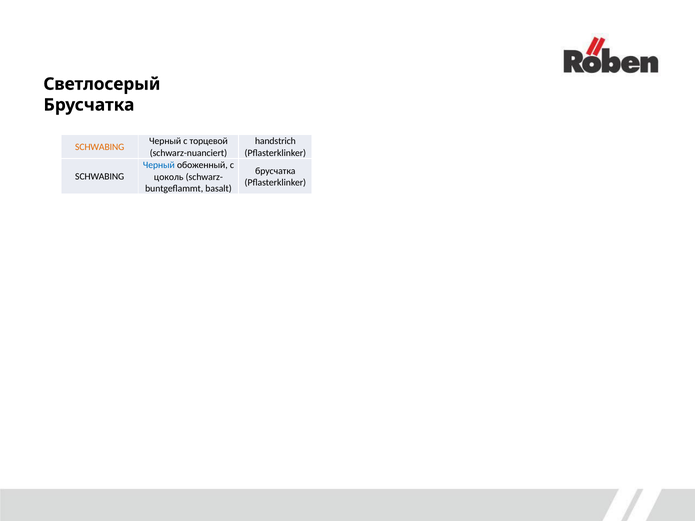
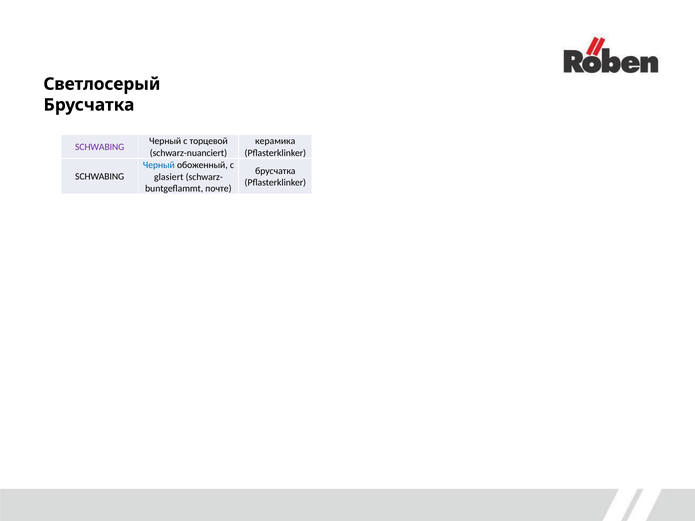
handstrich: handstrich -> керамика (275, 141)
SCHWABING colour: orange -> purple (100, 147)
цоколь: цоколь -> glasiert (169, 177)
basalt: basalt -> почте (218, 189)
